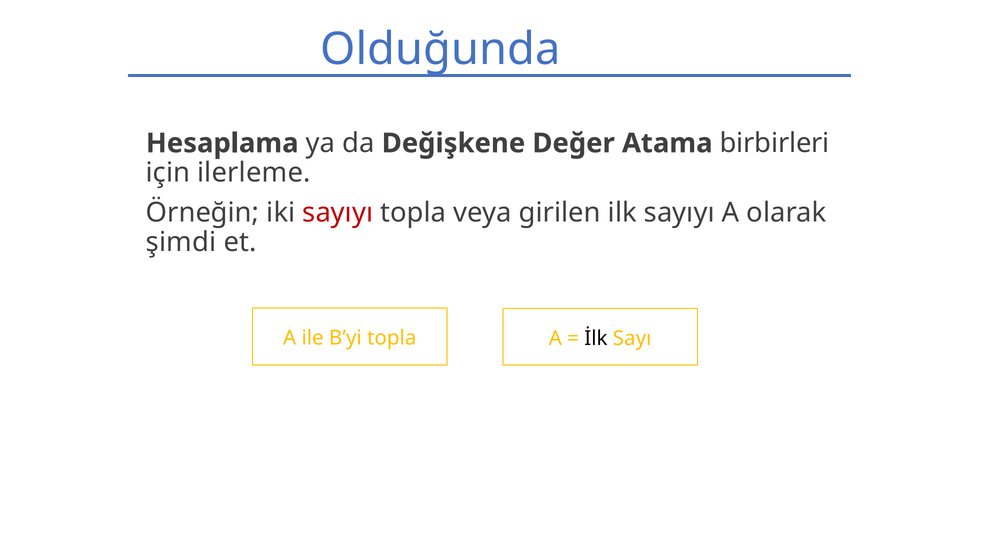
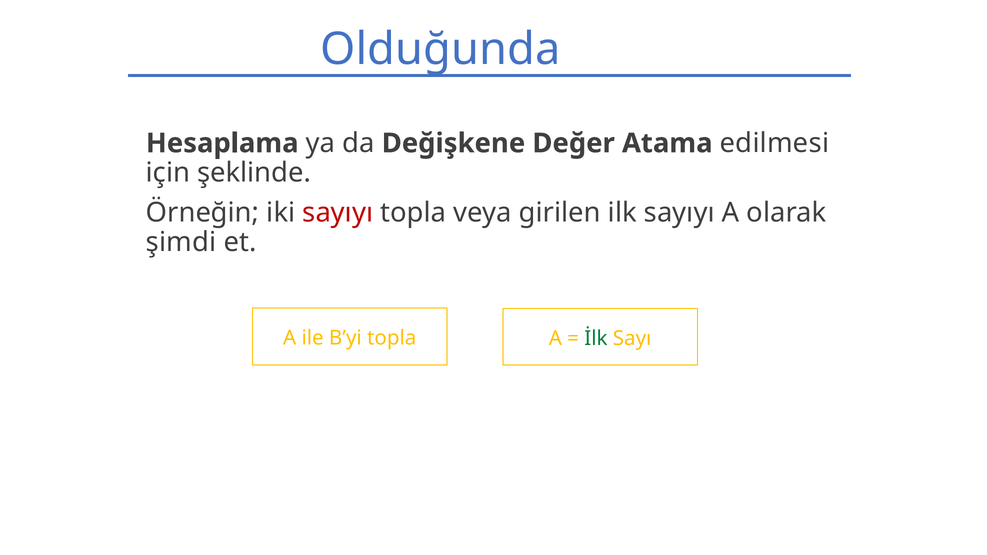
birbirleri: birbirleri -> edilmesi (774, 143)
ilerleme: ilerleme -> şeklinde (254, 173)
İlk colour: black -> green (596, 338)
